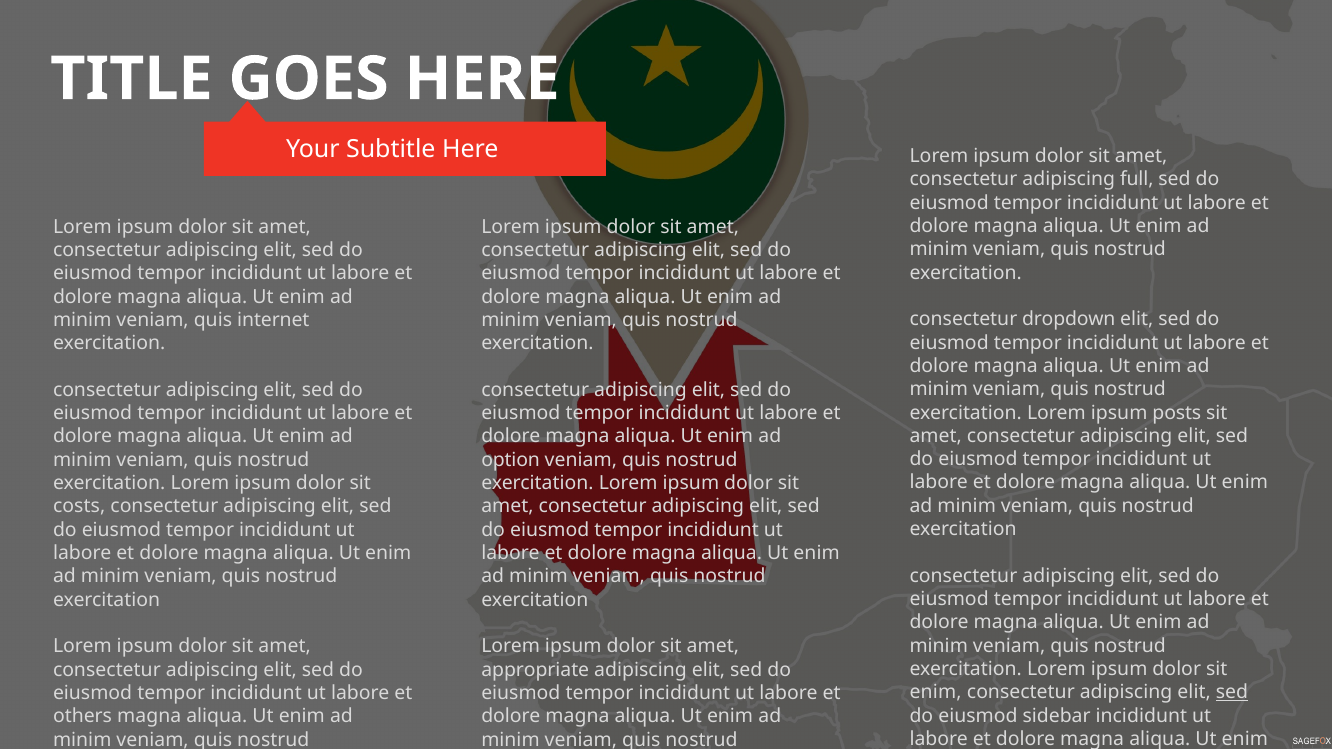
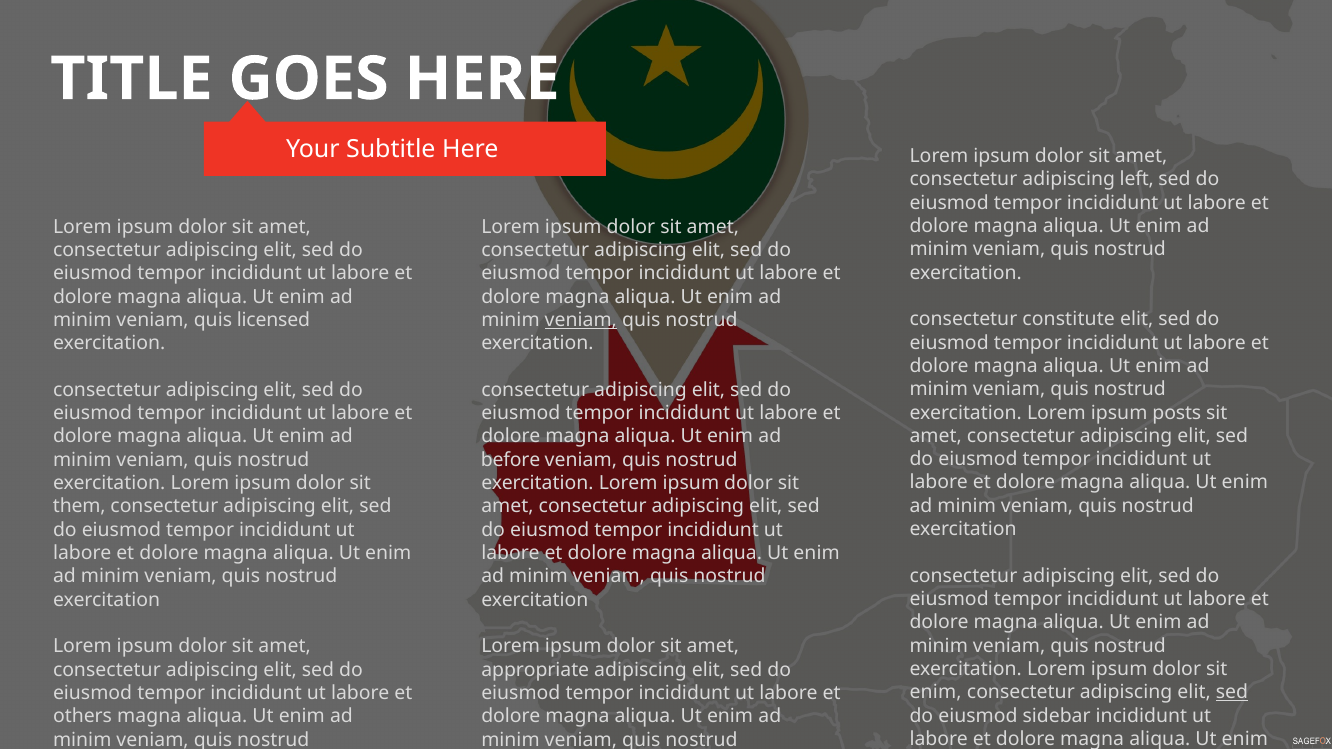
full: full -> left (1137, 180)
dropdown: dropdown -> constitute (1069, 319)
internet: internet -> licensed (273, 320)
veniam underline: none -> present (581, 320)
option: option -> before (511, 460)
costs: costs -> them (79, 507)
